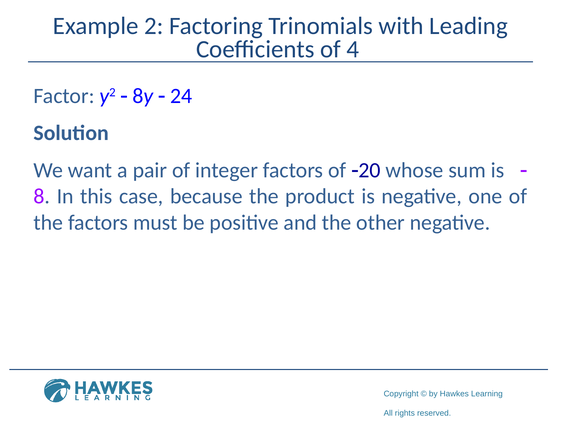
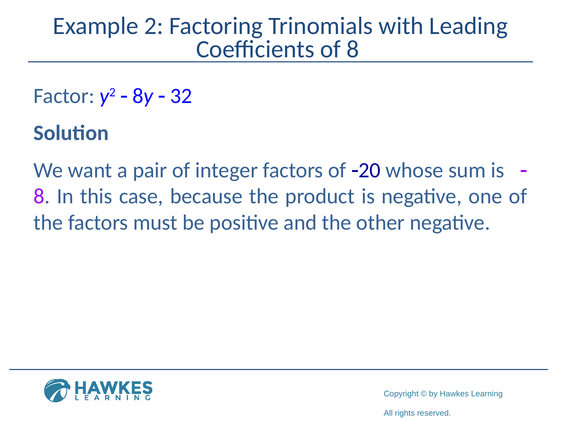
of 4: 4 -> 8 (353, 49)
24: 24 -> 32 (181, 96)
